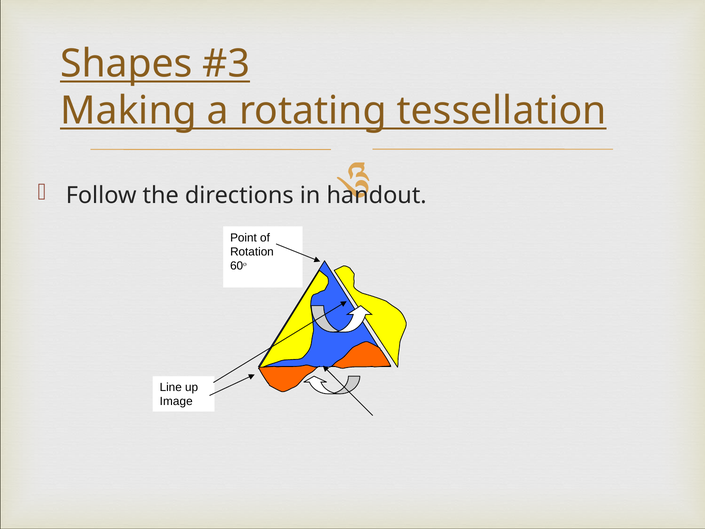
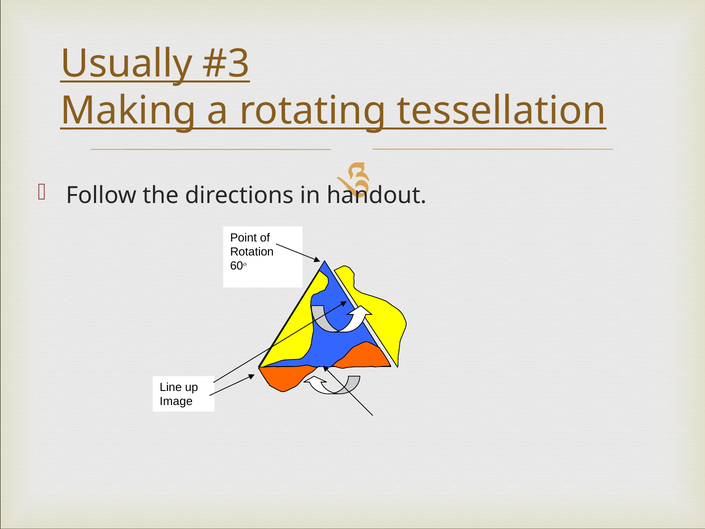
Shapes: Shapes -> Usually (126, 64)
